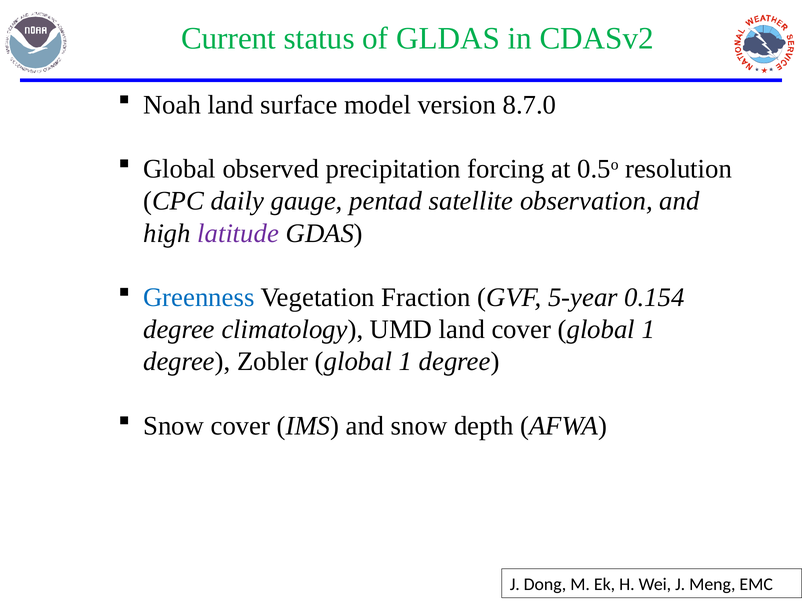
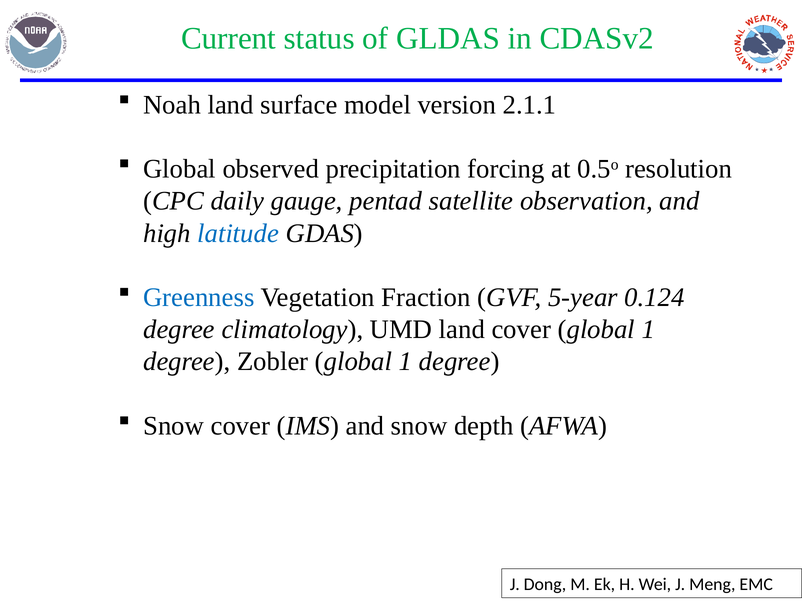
8.7.0: 8.7.0 -> 2.1.1 (530, 105)
latitude colour: purple -> blue (238, 233)
0.154: 0.154 -> 0.124 (654, 297)
